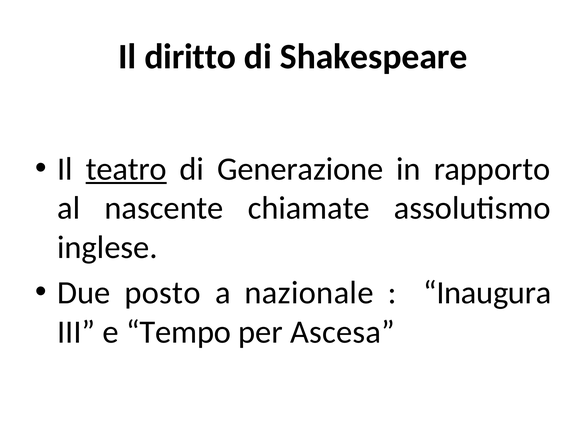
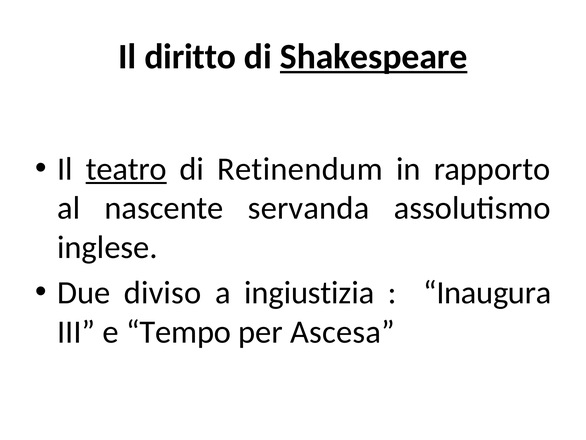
Shakespeare underline: none -> present (374, 57)
Generazione: Generazione -> Retinendum (300, 169)
chiamate: chiamate -> servanda (309, 208)
posto: posto -> diviso (163, 293)
nazionale: nazionale -> ingiustizia (309, 293)
